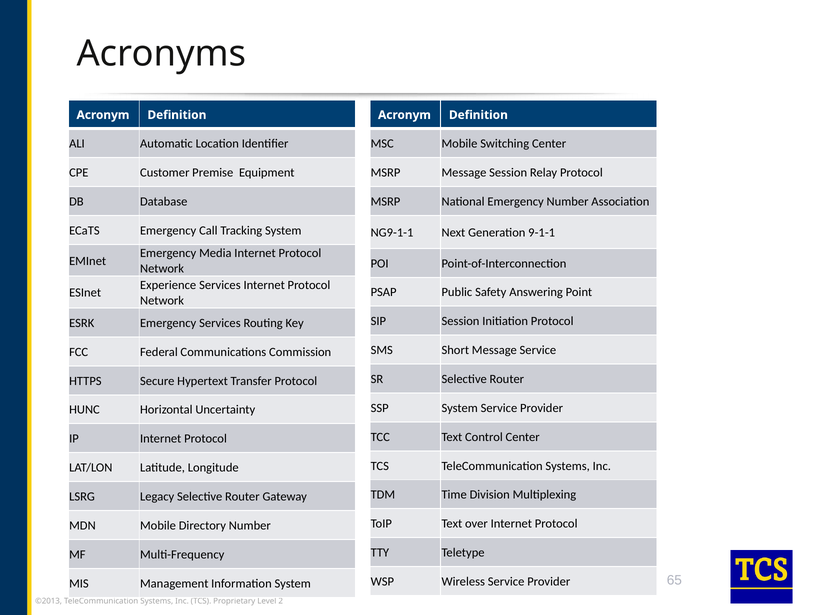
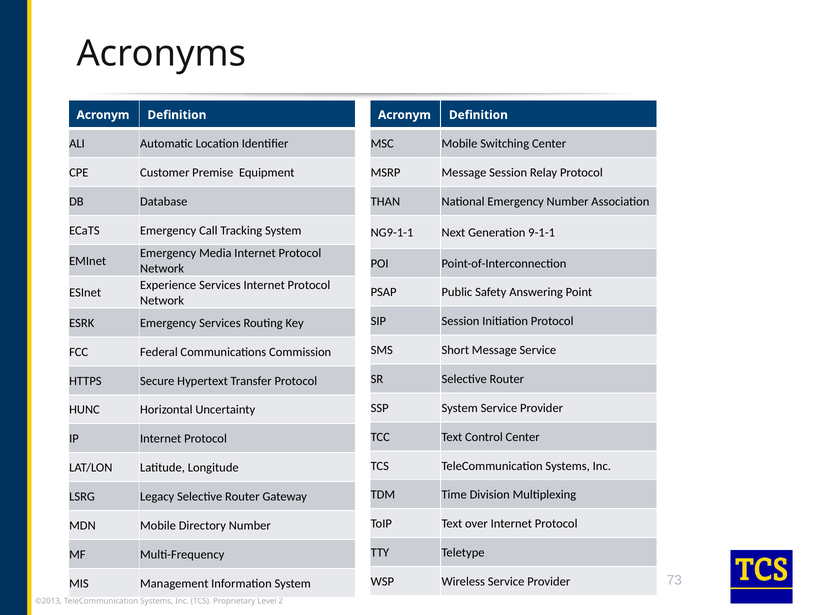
MSRP: MSRP -> THAN (385, 202)
65: 65 -> 73 (674, 580)
